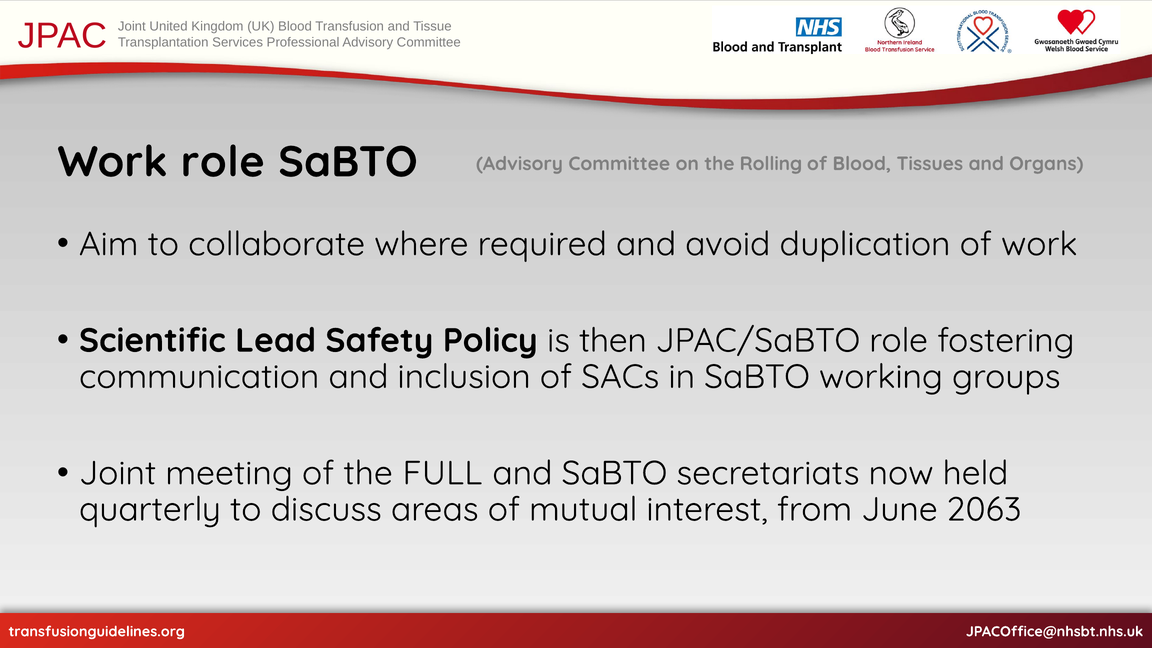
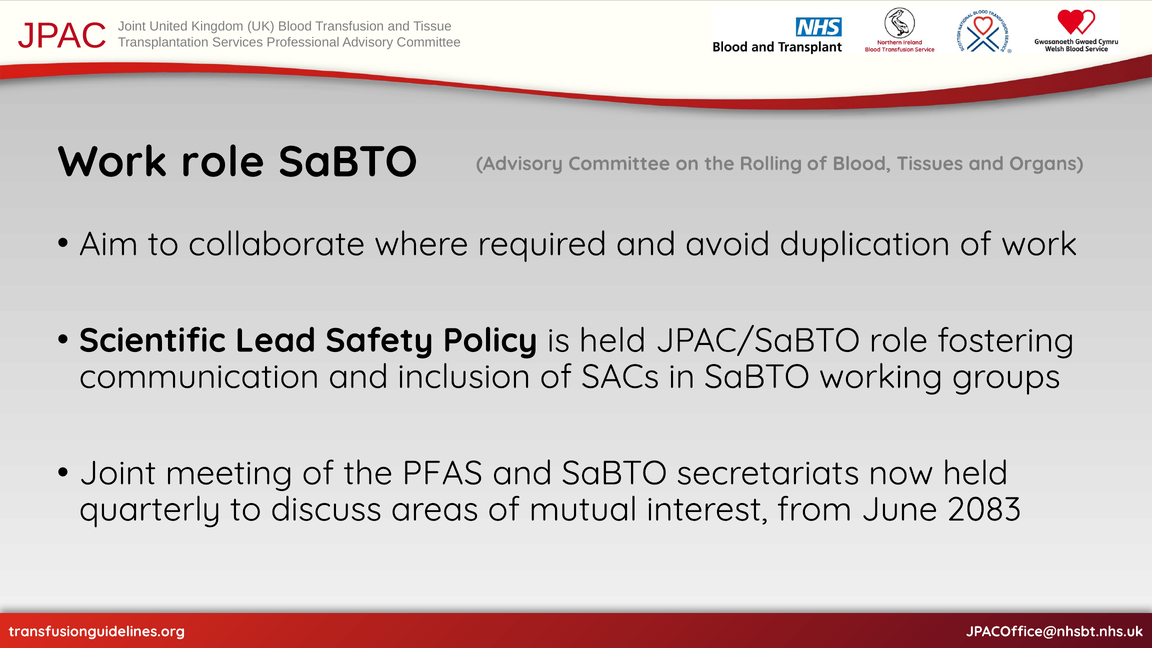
is then: then -> held (613, 341)
FULL: FULL -> PFAS (442, 473)
2063: 2063 -> 2083 (984, 509)
